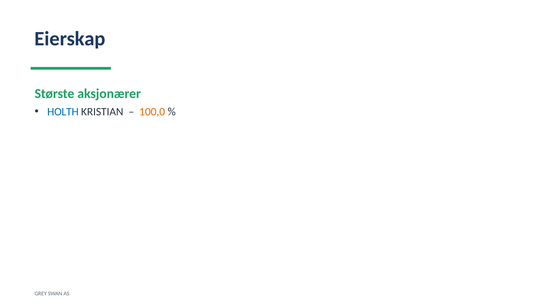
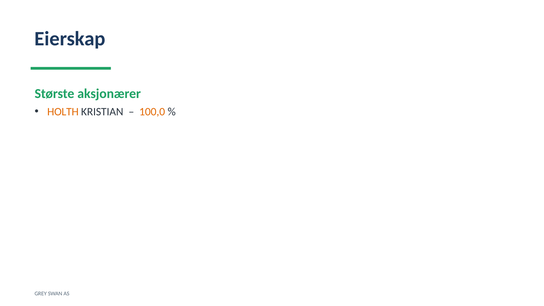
HOLTH colour: blue -> orange (63, 112)
